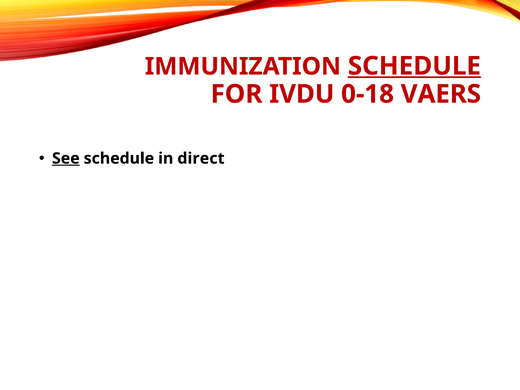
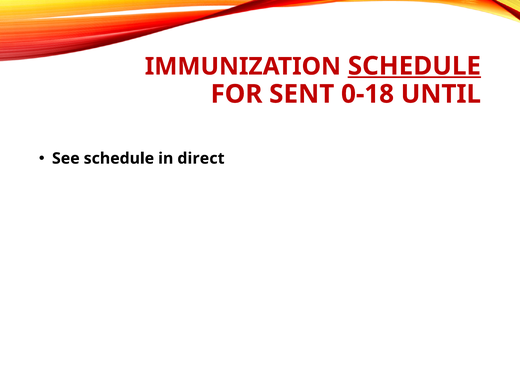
IVDU: IVDU -> SENT (302, 94)
VAERS: VAERS -> UNTIL (441, 94)
See underline: present -> none (66, 158)
